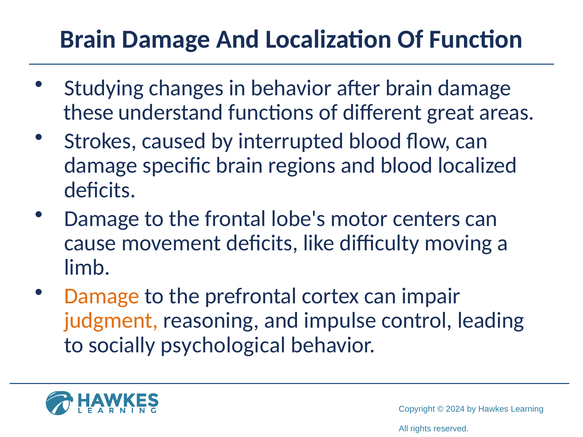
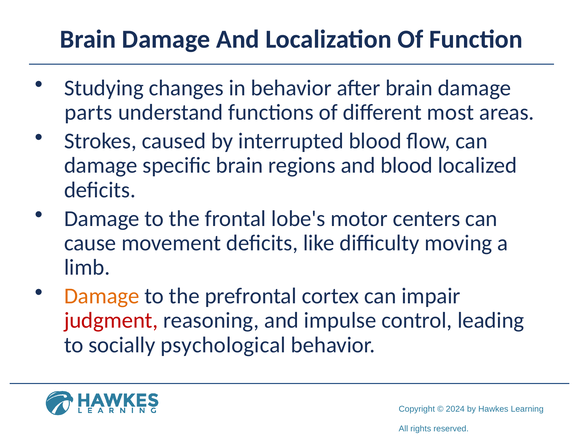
these: these -> parts (88, 113)
great: great -> most (450, 113)
judgment colour: orange -> red (111, 321)
